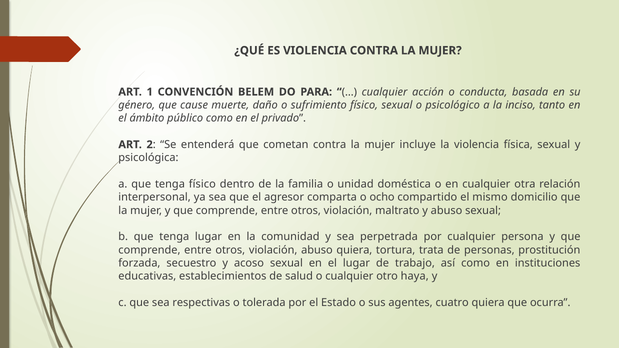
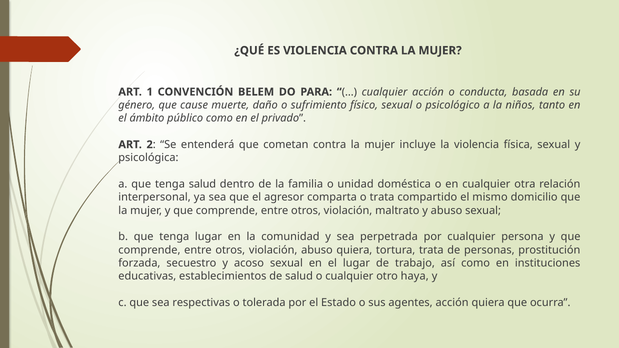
inciso: inciso -> niños (520, 105)
tenga físico: físico -> salud (202, 184)
o ocho: ocho -> trata (382, 197)
agentes cuatro: cuatro -> acción (452, 303)
